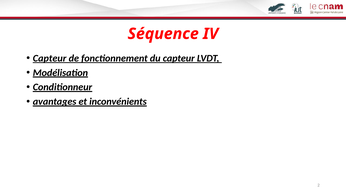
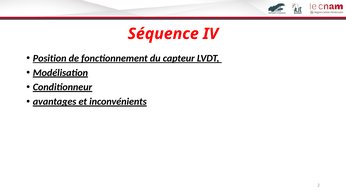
Capteur: Capteur -> Position (50, 58)
